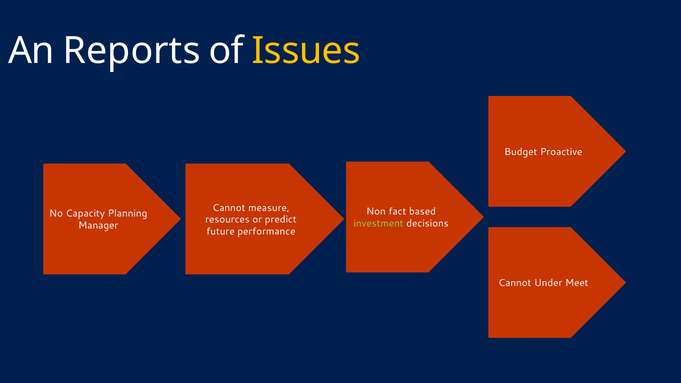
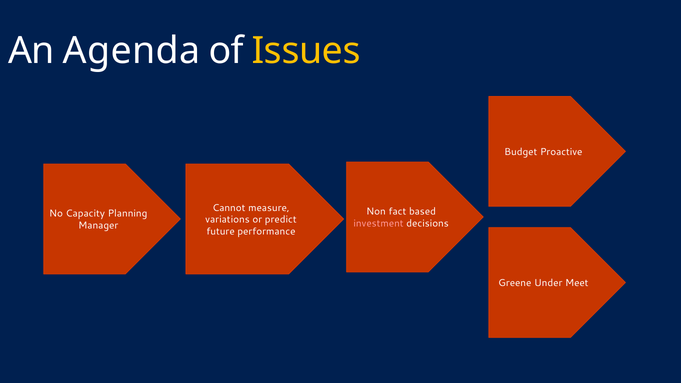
Reports: Reports -> Agenda (132, 51)
resources: resources -> variations (227, 220)
investment colour: light green -> pink (378, 224)
Cannot: Cannot -> Greene (515, 283)
